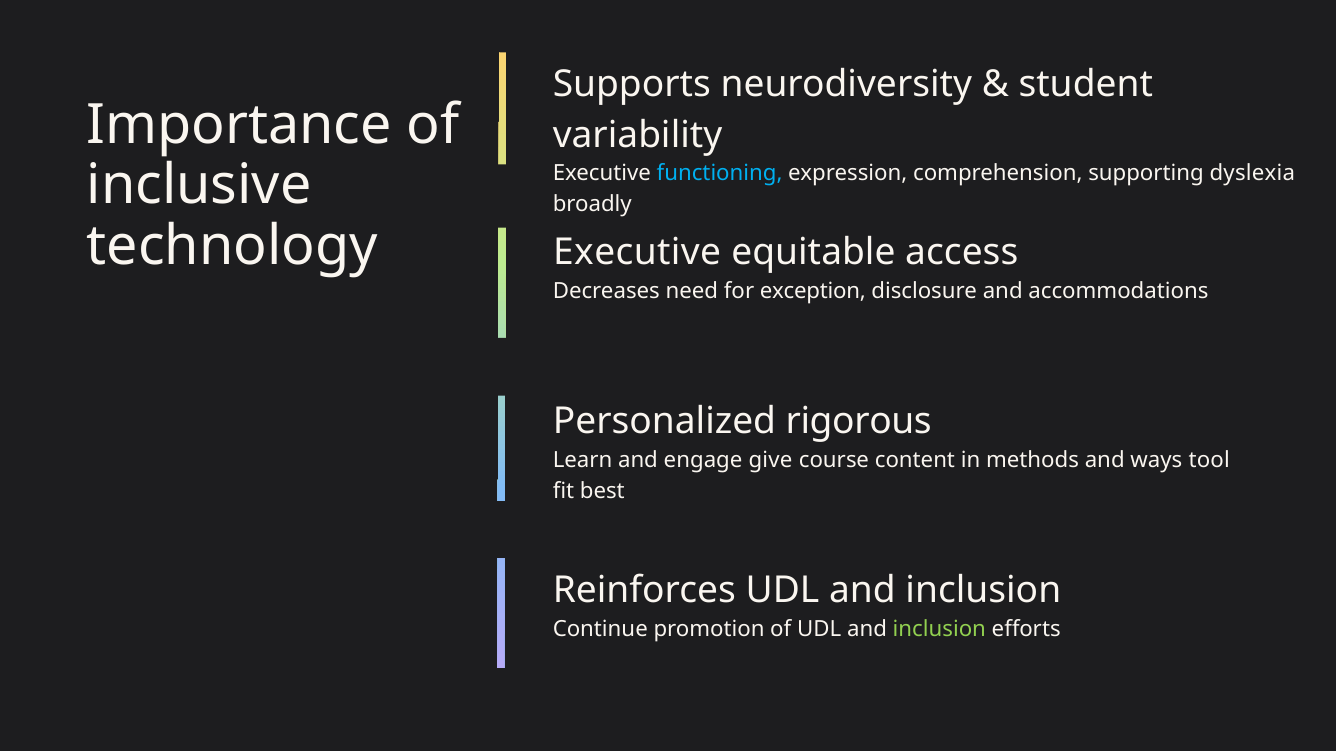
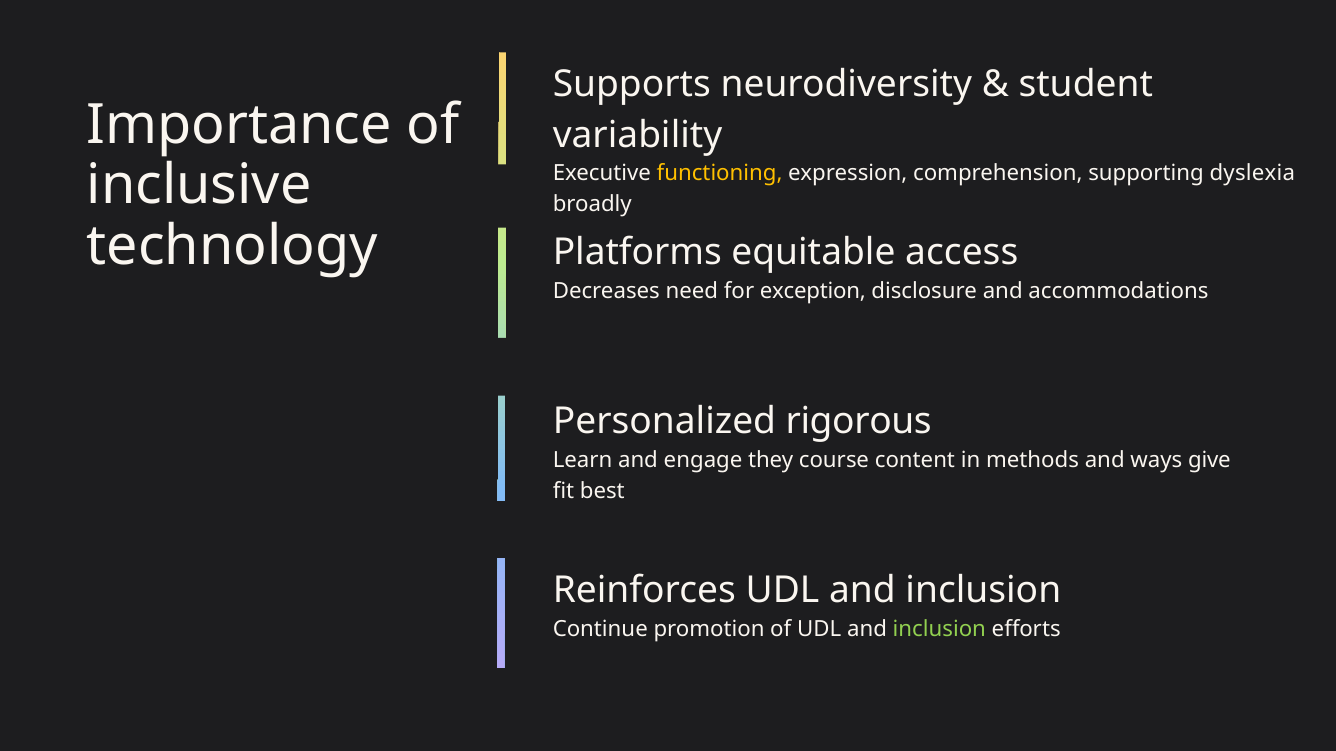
functioning colour: light blue -> yellow (720, 174)
Executive: Executive -> Platforms (637, 253)
give: give -> they (771, 460)
tool: tool -> give (1209, 460)
